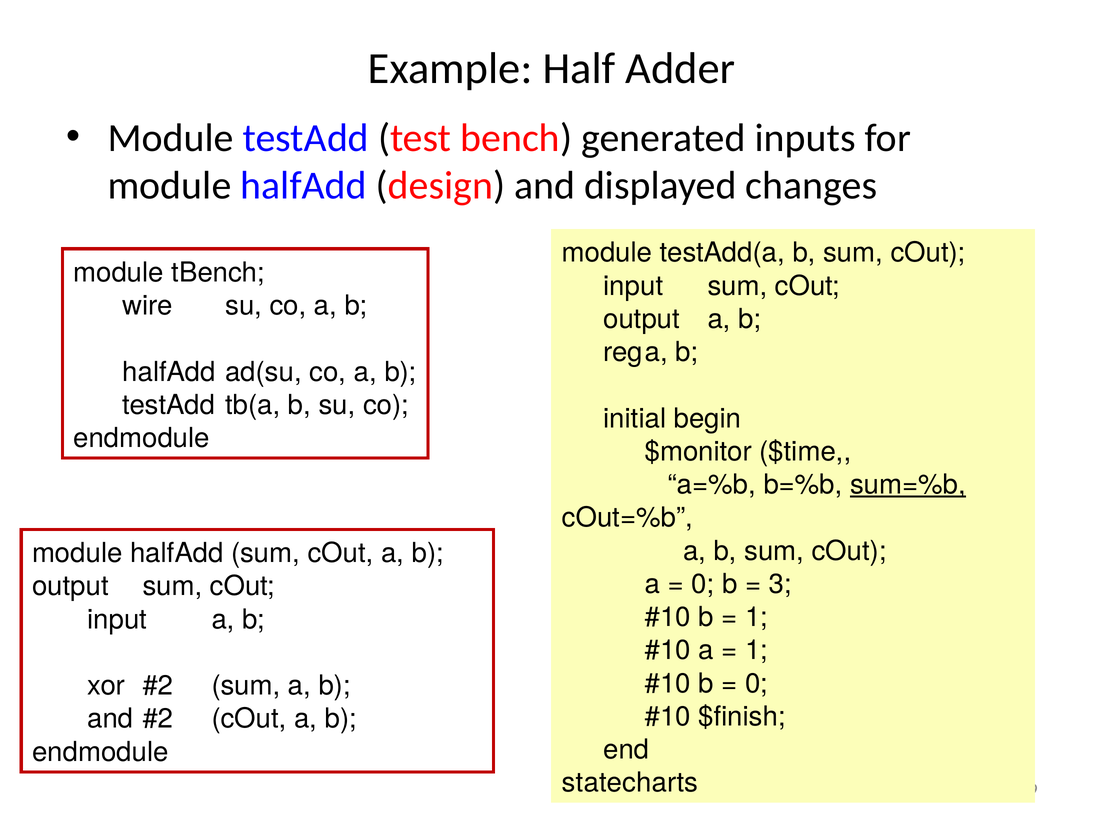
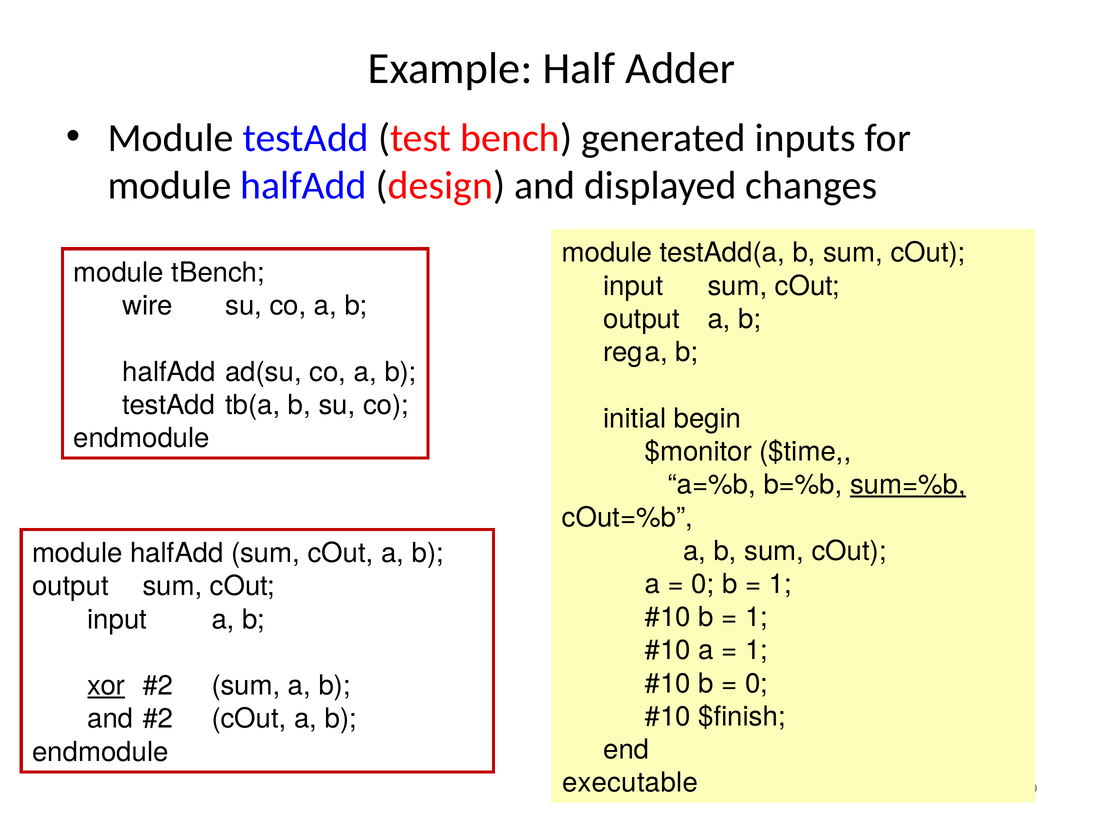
3: 3 -> 1 (780, 584)
xor underline: none -> present (106, 686)
statecharts: statecharts -> executable (630, 783)
